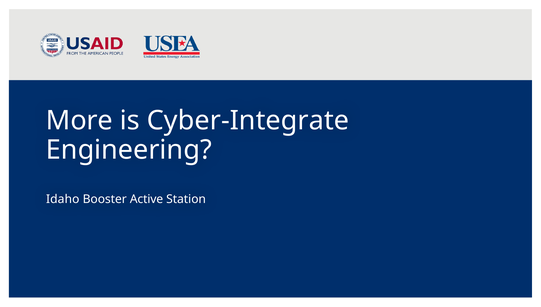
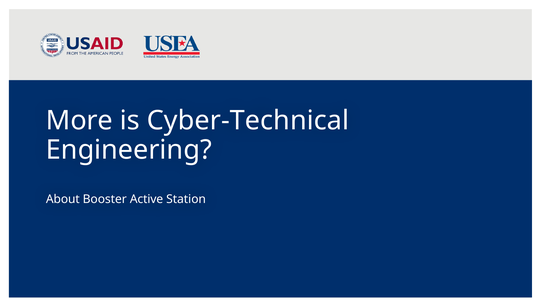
Cyber-Integrate: Cyber-Integrate -> Cyber-Technical (248, 121)
Idaho: Idaho -> About (63, 199)
